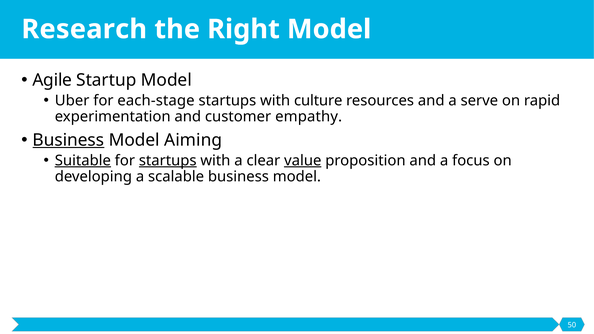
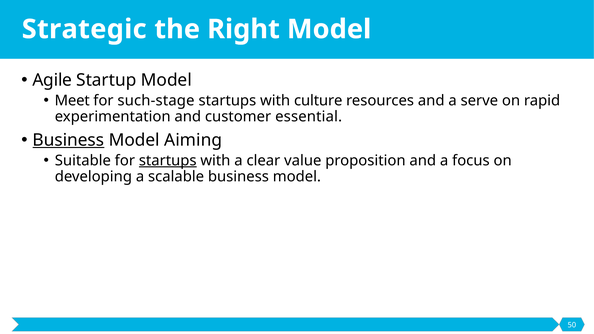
Research: Research -> Strategic (84, 29)
Uber: Uber -> Meet (72, 100)
each-stage: each-stage -> such-stage (156, 100)
empathy: empathy -> essential (309, 117)
Suitable underline: present -> none (83, 160)
value underline: present -> none (303, 160)
